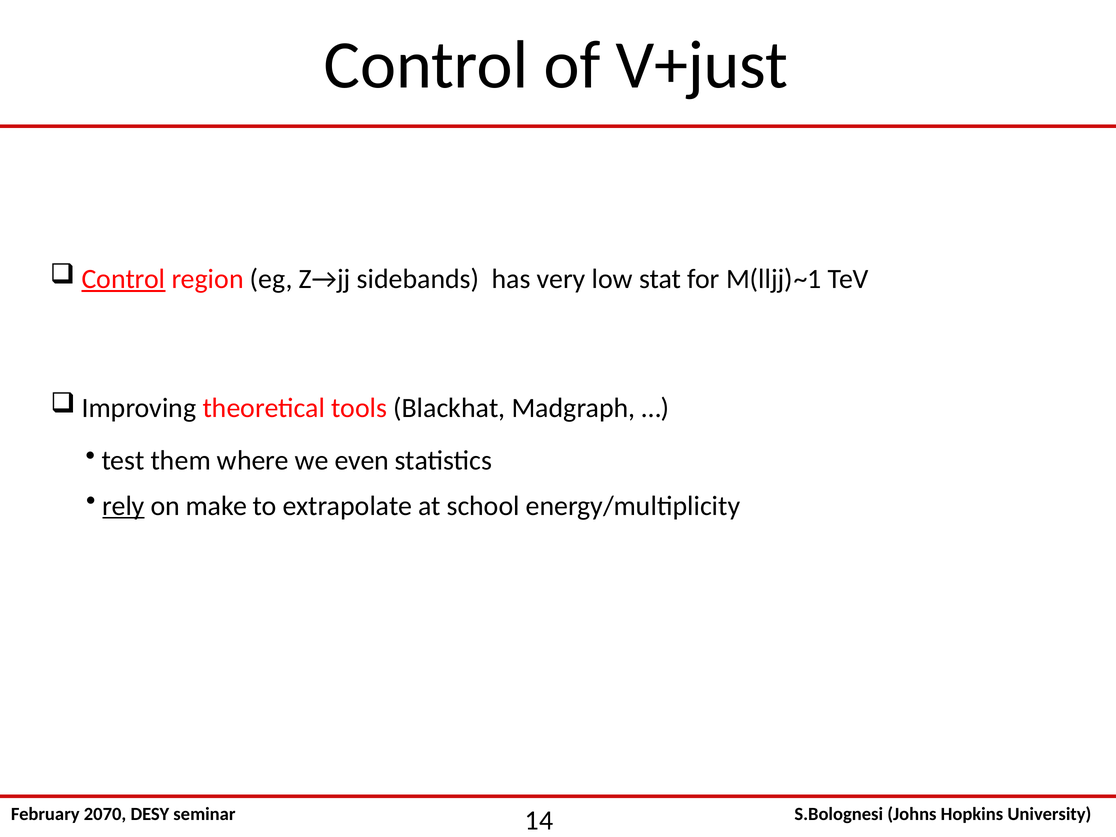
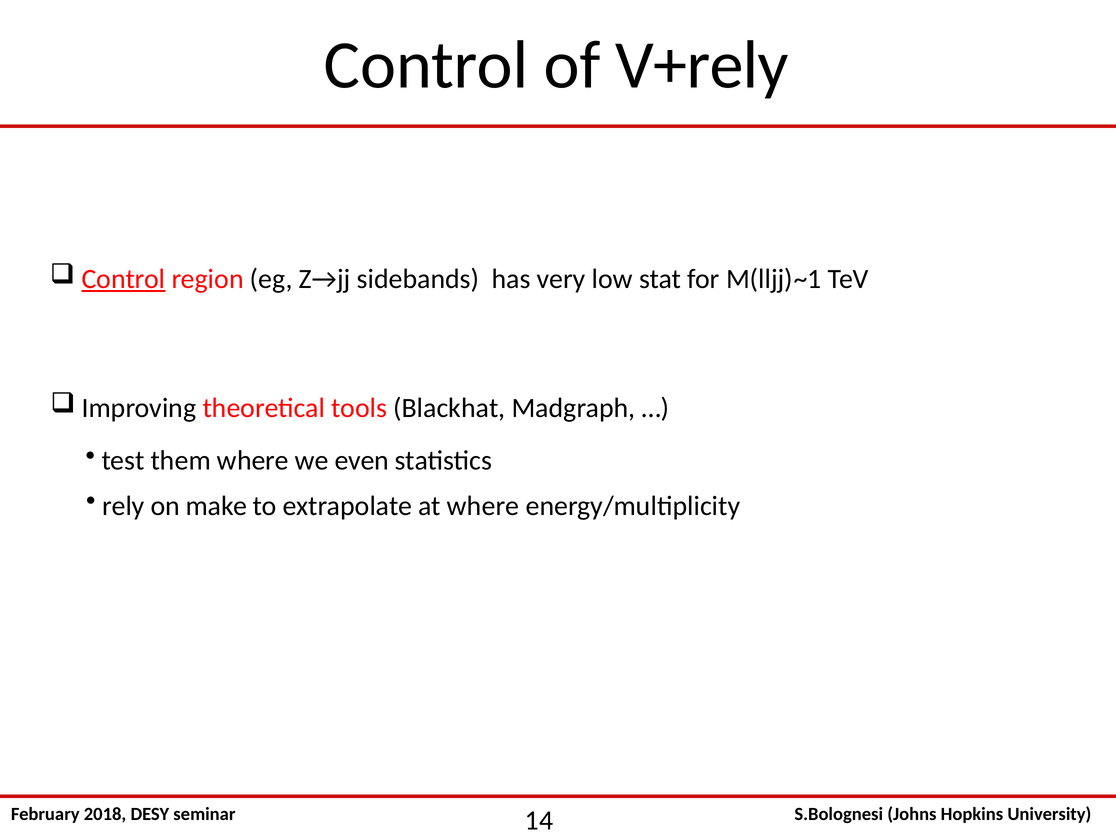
V+just: V+just -> V+rely (702, 65)
rely underline: present -> none (123, 506)
at school: school -> where (483, 506)
2070: 2070 -> 2018 (105, 814)
